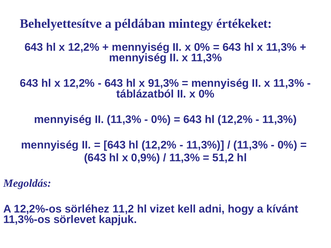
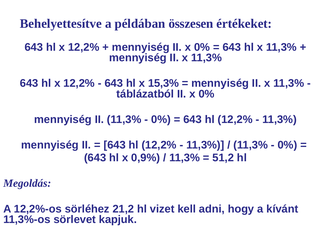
mintegy: mintegy -> összesen (191, 24)
91,3%: 91,3% -> 15,3% (163, 83)
11,2: 11,2 -> 21,2 (123, 209)
